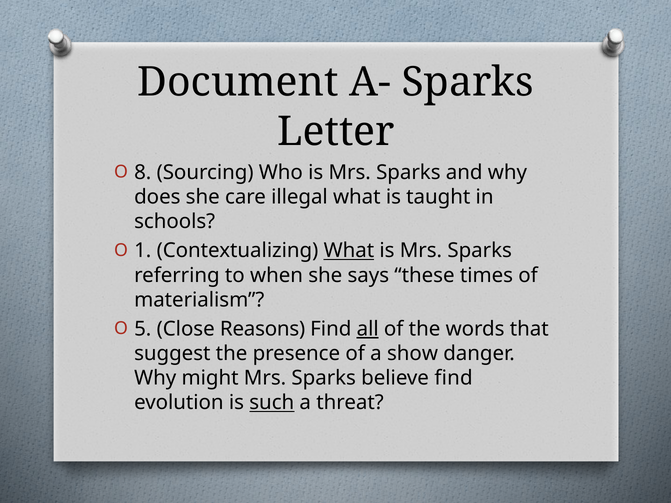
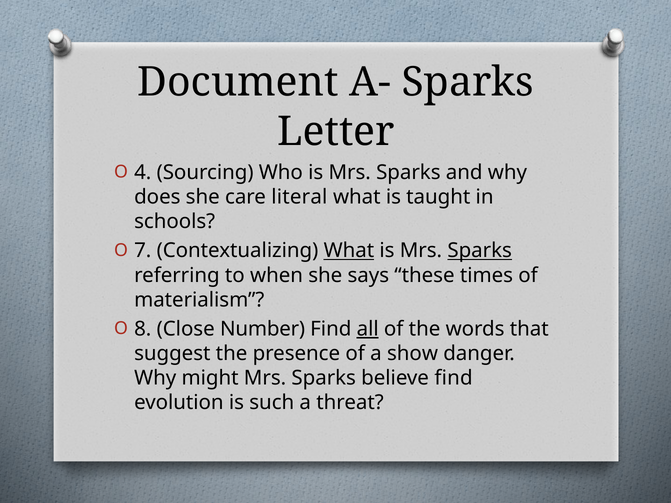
8: 8 -> 4 (143, 173)
illegal: illegal -> literal (299, 197)
1: 1 -> 7 (143, 251)
Sparks underline: none -> present (480, 251)
5: 5 -> 8 (143, 329)
Reasons: Reasons -> Number (263, 329)
such underline: present -> none (272, 403)
